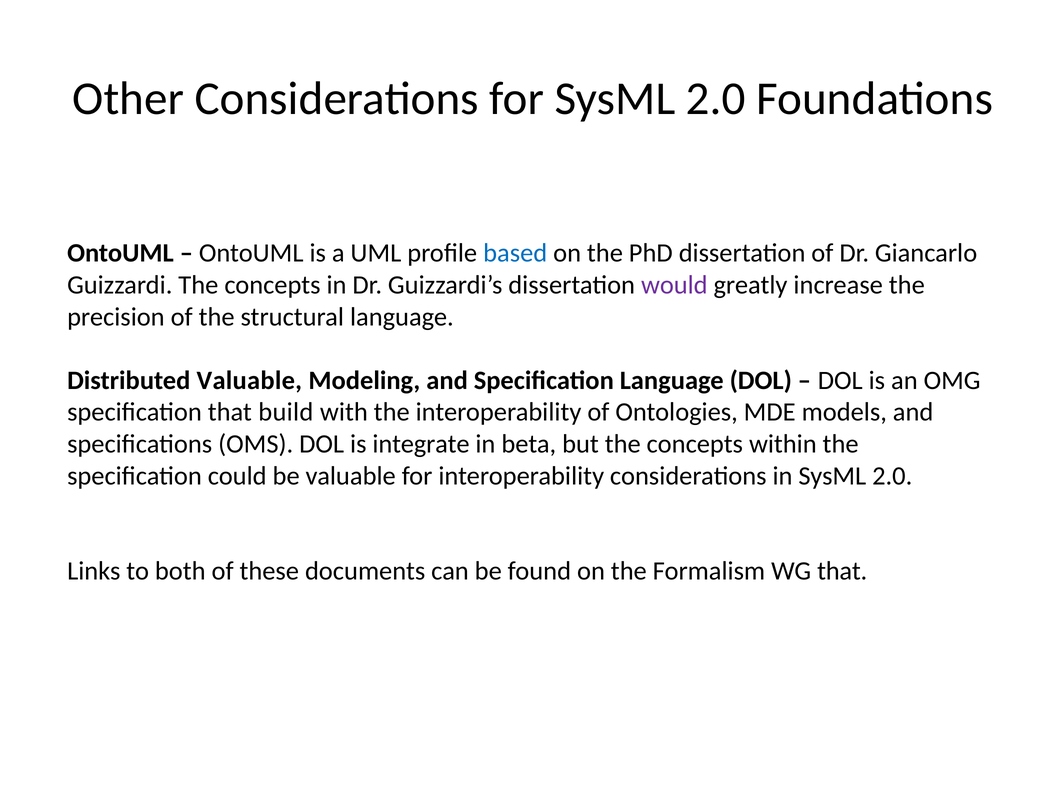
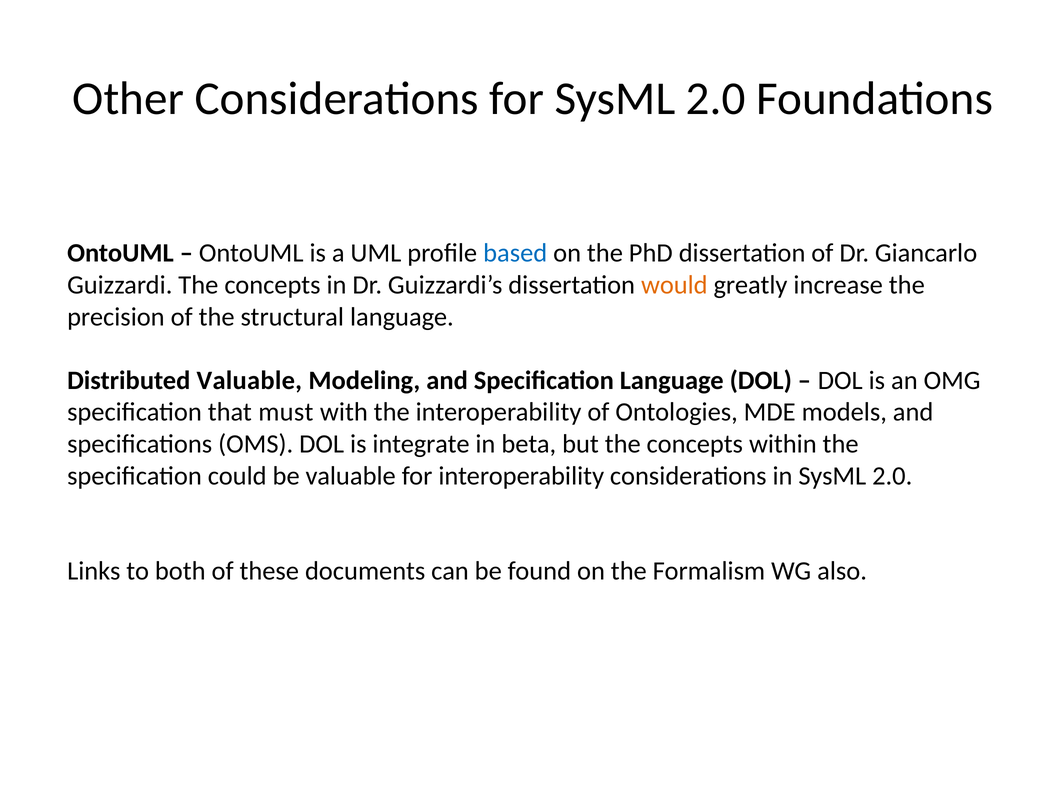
would colour: purple -> orange (674, 285)
build: build -> must (286, 412)
WG that: that -> also (842, 571)
